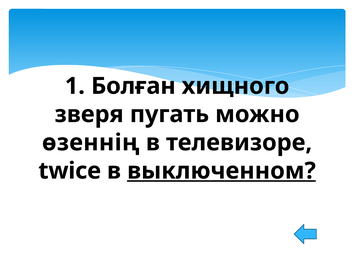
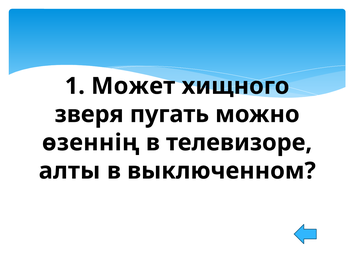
Болған: Болған -> Может (133, 86)
twice: twice -> алты (70, 171)
выключенном underline: present -> none (221, 171)
